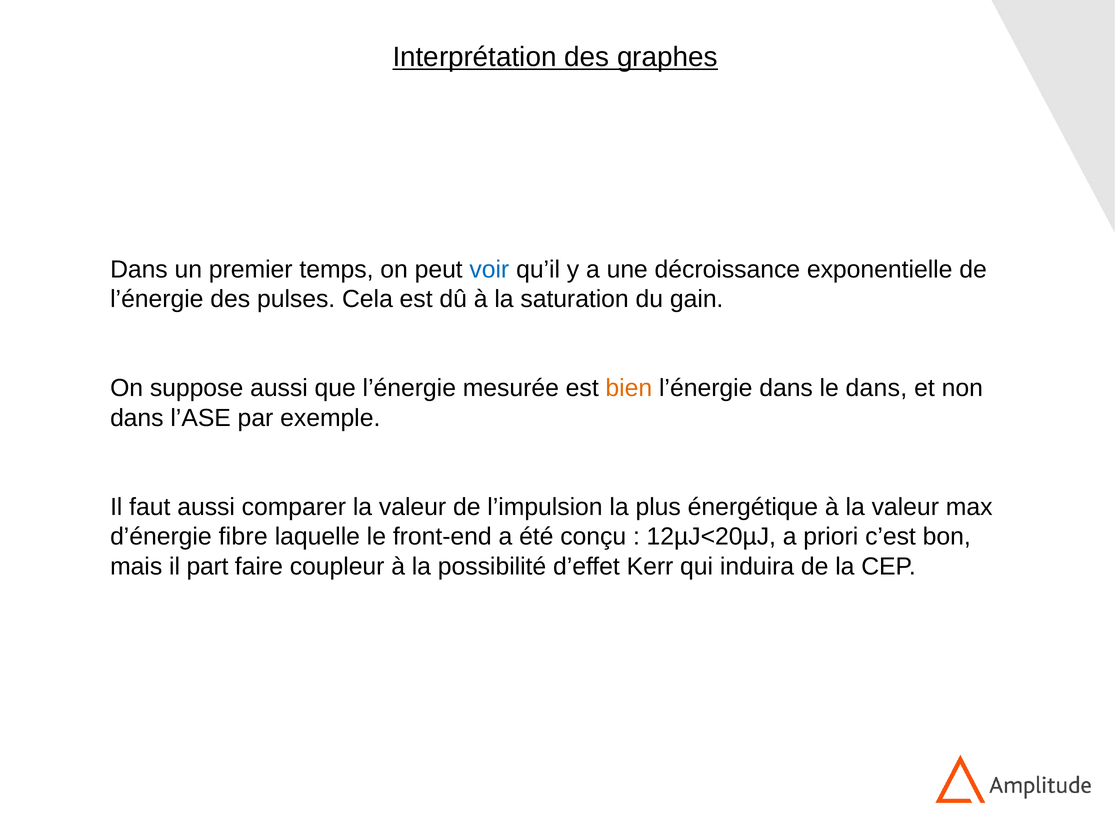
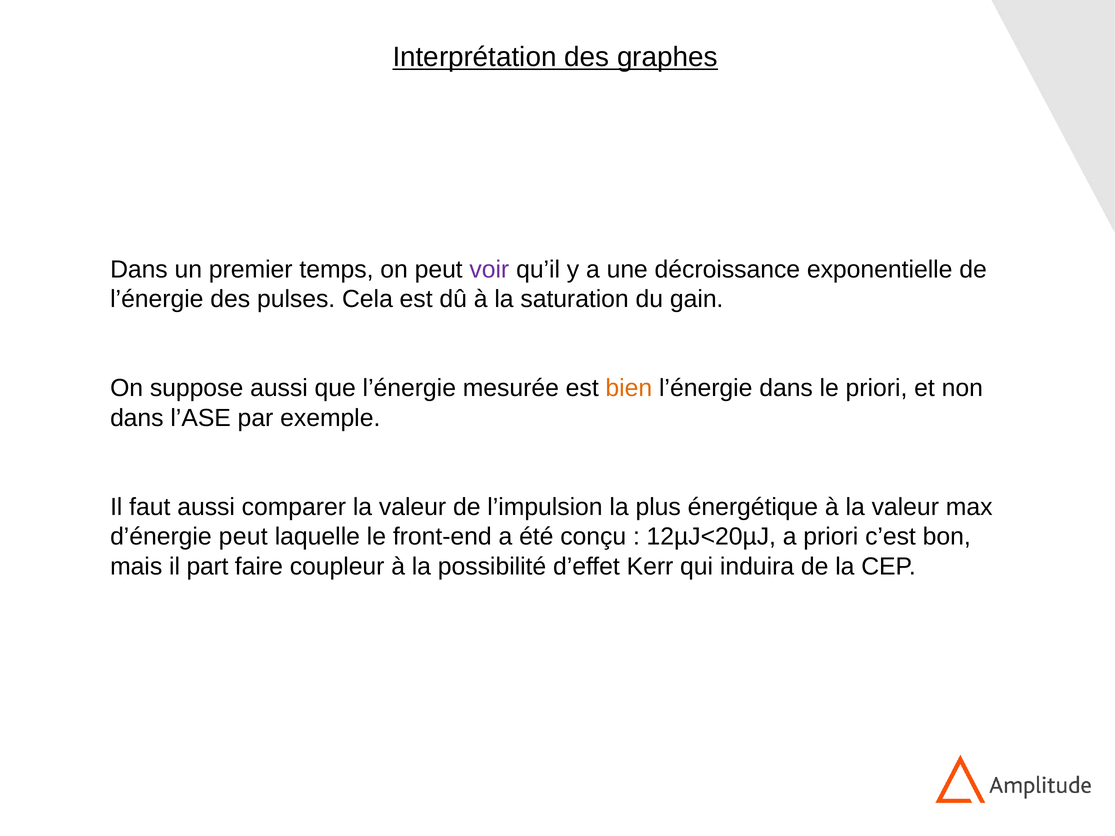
voir colour: blue -> purple (489, 269)
le dans: dans -> priori (876, 388)
d’énergie fibre: fibre -> peut (243, 537)
